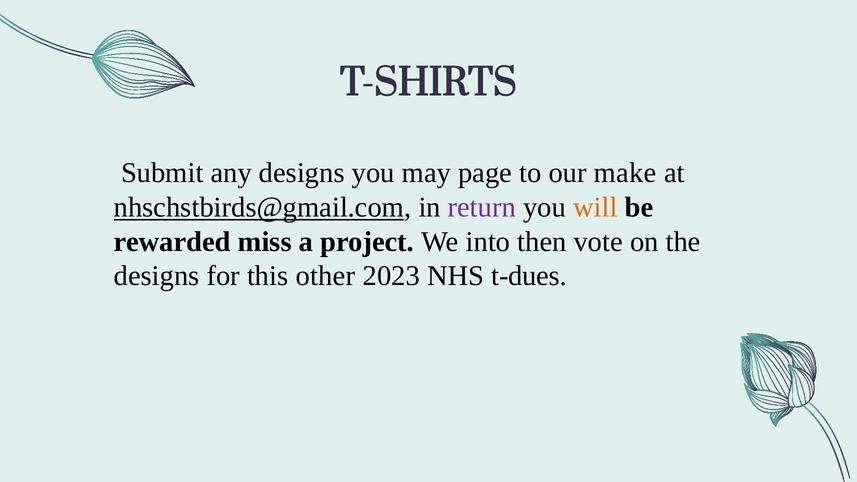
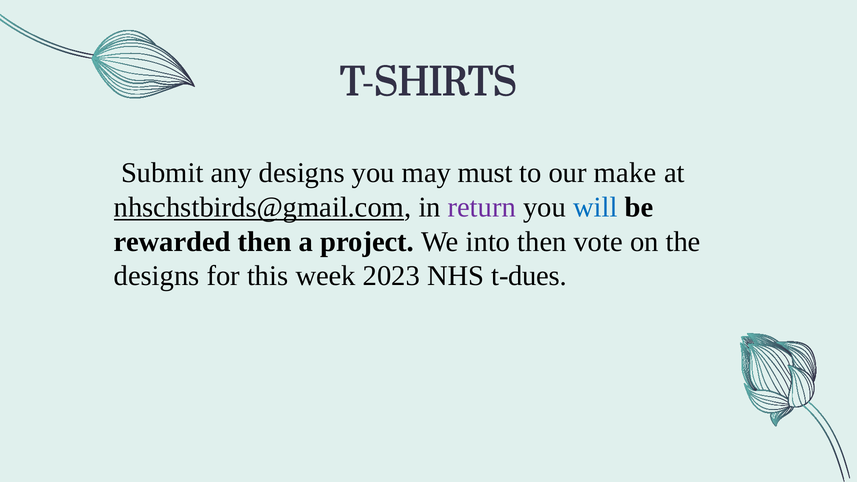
page: page -> must (485, 173)
will colour: orange -> blue (595, 207)
rewarded miss: miss -> then (265, 242)
other: other -> week (326, 276)
